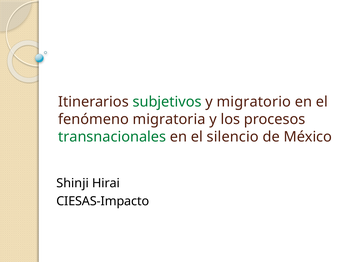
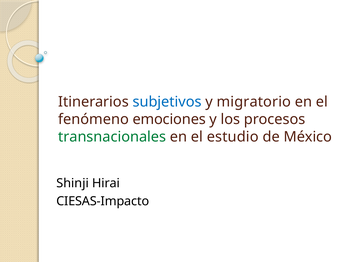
subjetivos colour: green -> blue (167, 102)
migratoria: migratoria -> emociones (169, 120)
silencio: silencio -> estudio (233, 137)
